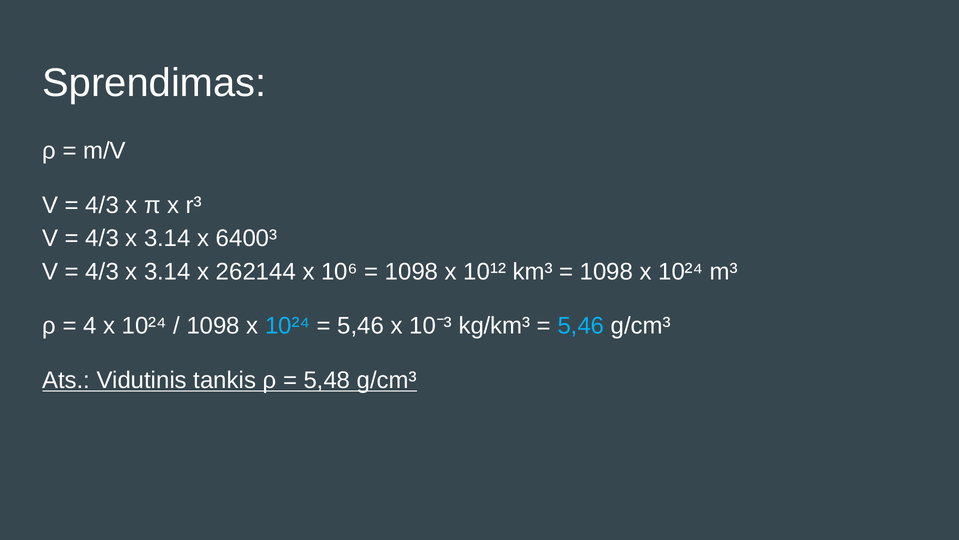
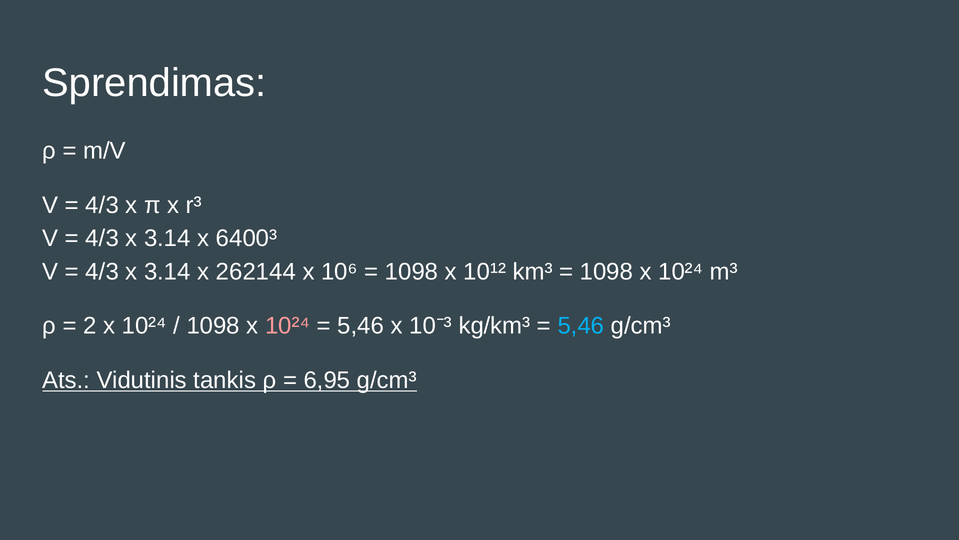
4: 4 -> 2 (90, 326)
10²⁴ colour: light blue -> pink (288, 326)
5,48: 5,48 -> 6,95 (327, 380)
